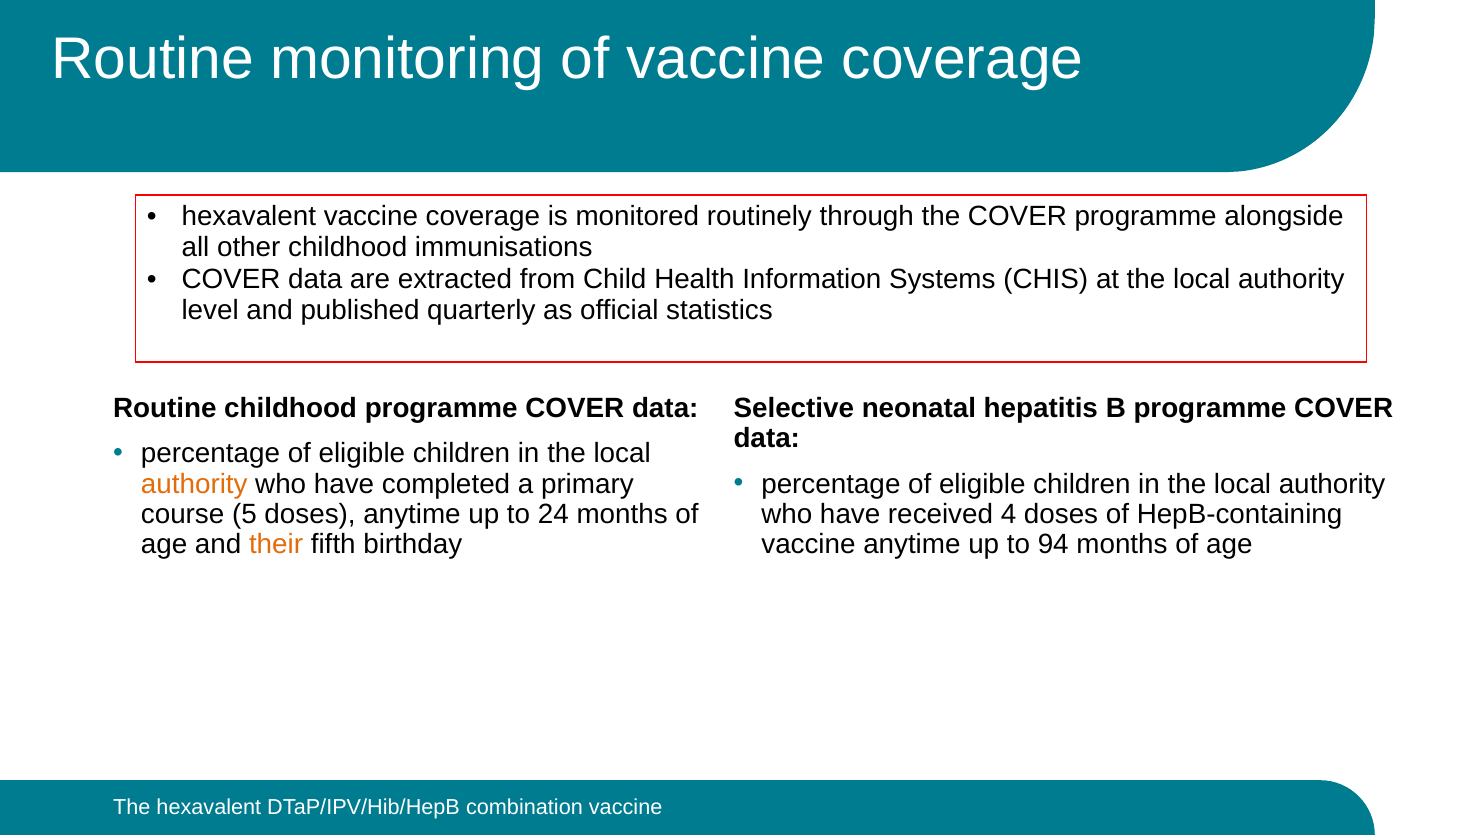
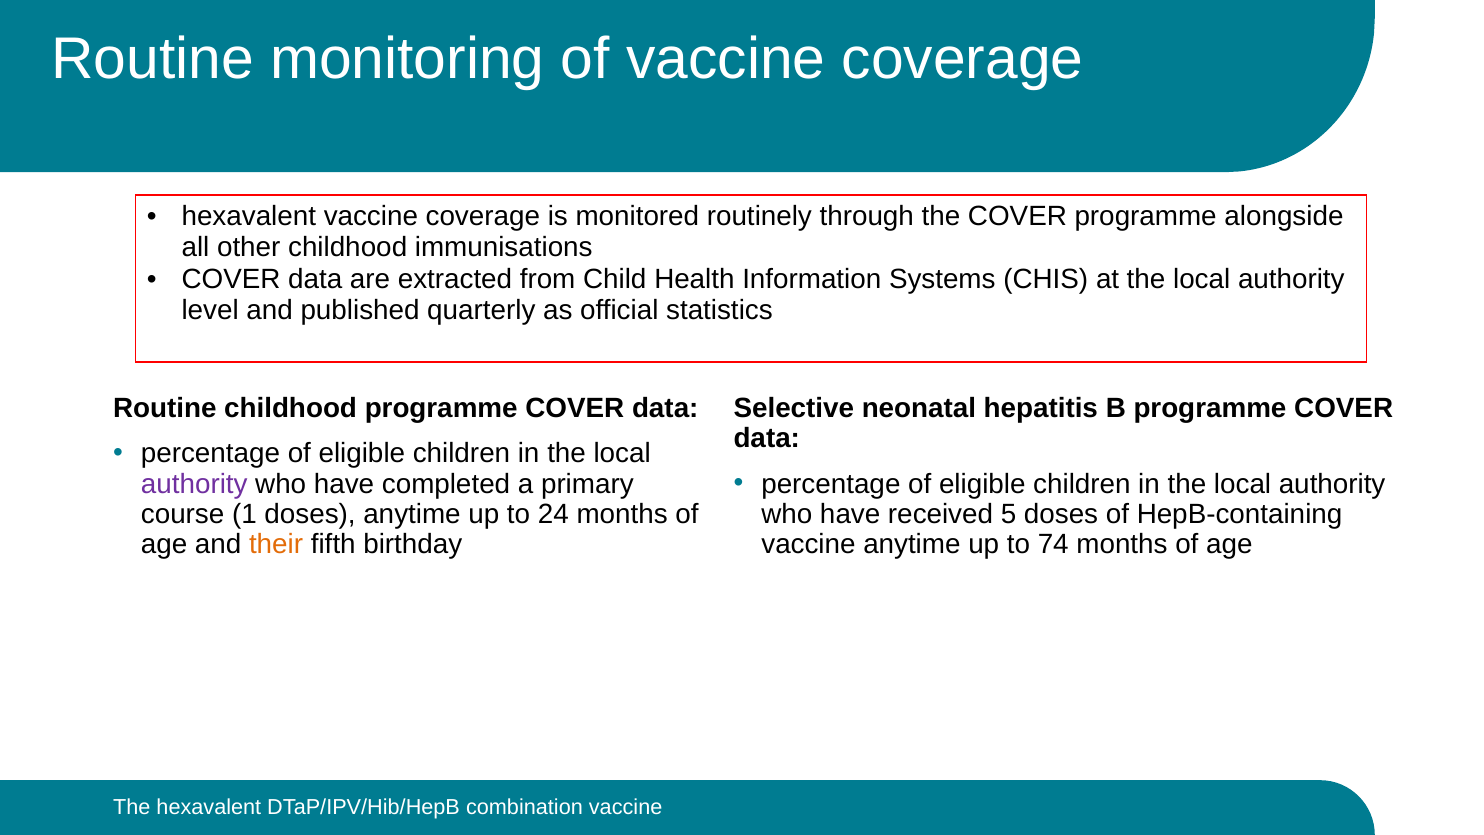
authority colour: orange -> purple (194, 484)
5: 5 -> 1 (244, 514)
4: 4 -> 5 (1009, 514)
94: 94 -> 74 (1053, 544)
